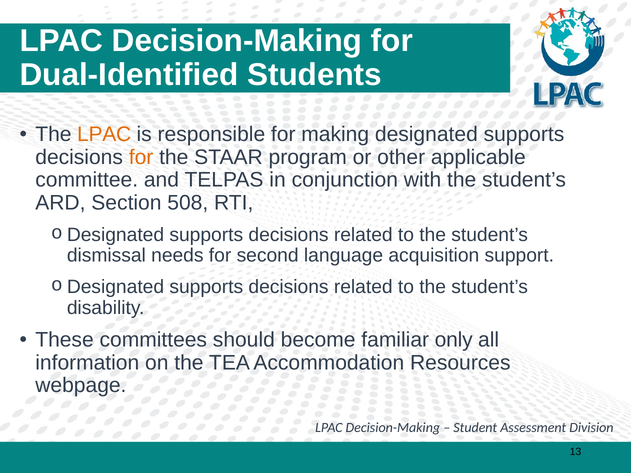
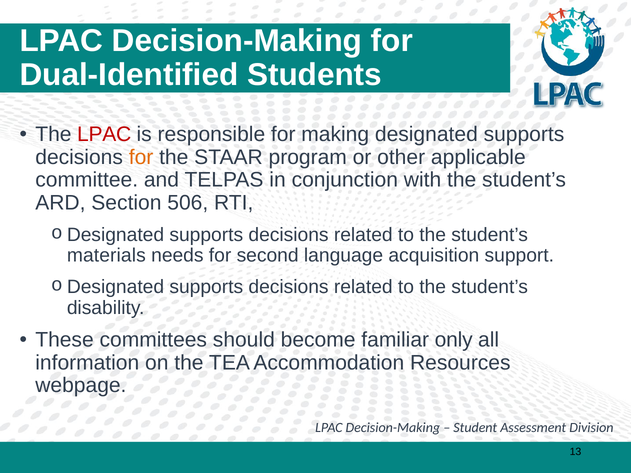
LPAC colour: orange -> red (104, 135)
508: 508 -> 506 (188, 203)
dismissal: dismissal -> materials (106, 256)
